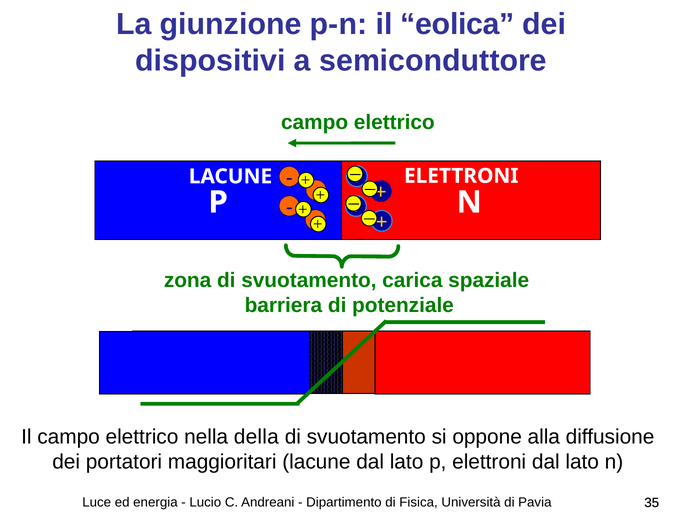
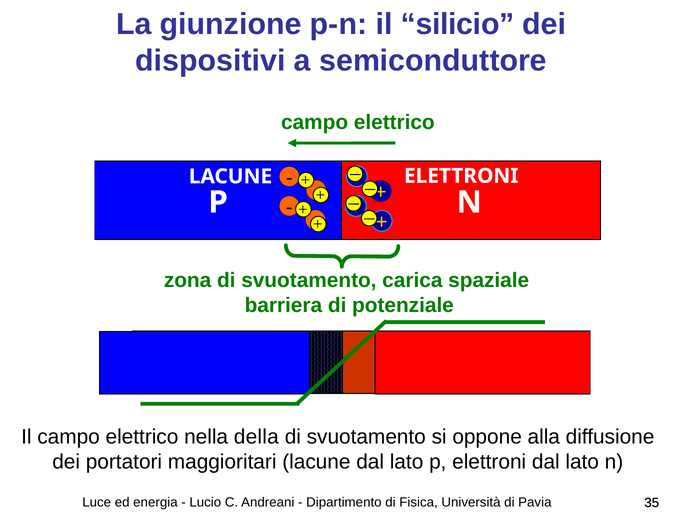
eolica: eolica -> silicio (458, 24)
